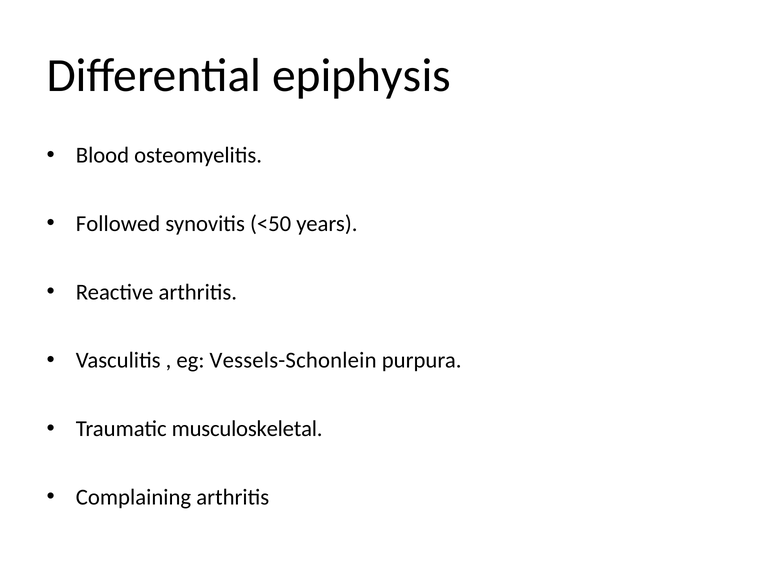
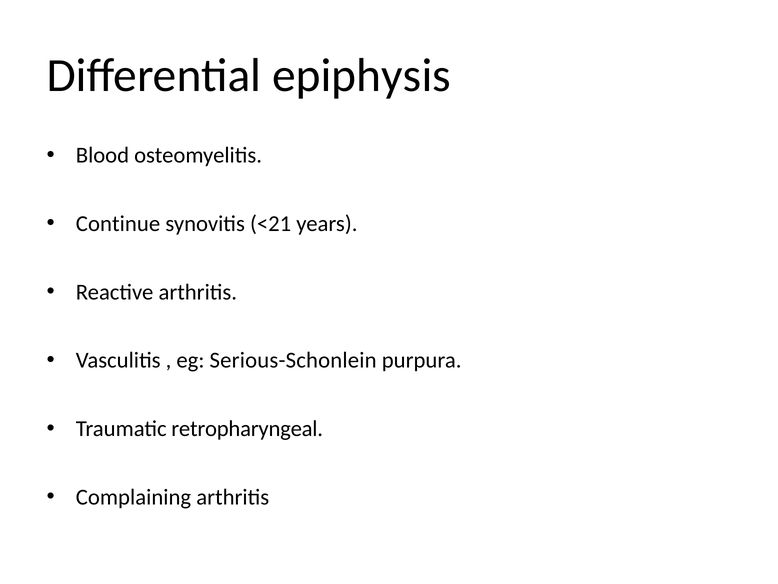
Followed: Followed -> Continue (118, 224)
<50: <50 -> <21 (271, 224)
Vessels-Schonlein: Vessels-Schonlein -> Serious-Schonlein (293, 360)
musculoskeletal: musculoskeletal -> retropharyngeal (247, 428)
